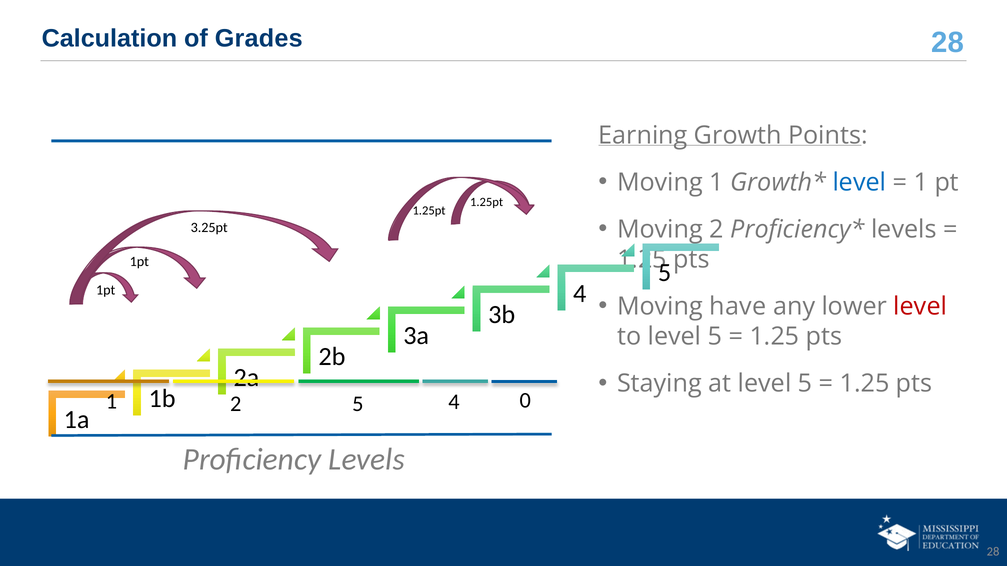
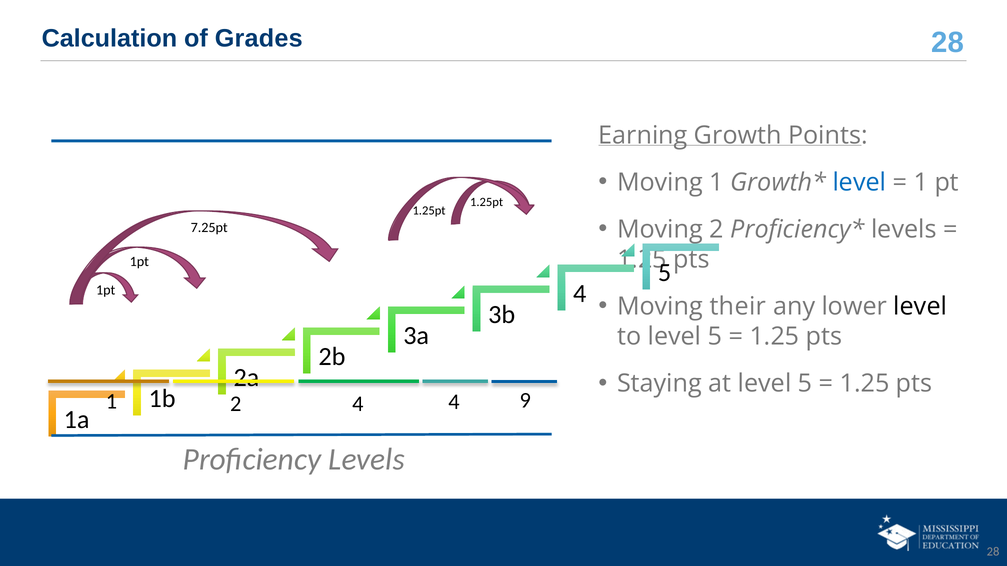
3.25pt: 3.25pt -> 7.25pt (209, 228)
have: have -> their (738, 307)
level colour: red -> black (920, 307)
2 5: 5 -> 4 (358, 404)
0: 0 -> 9 (525, 401)
